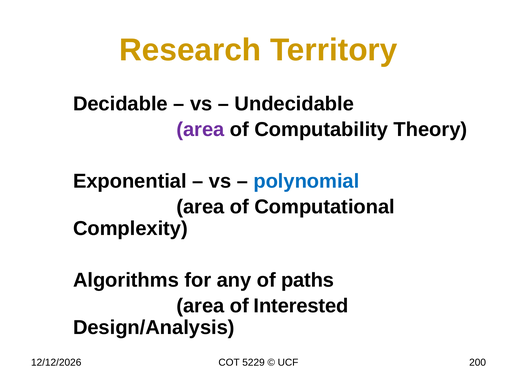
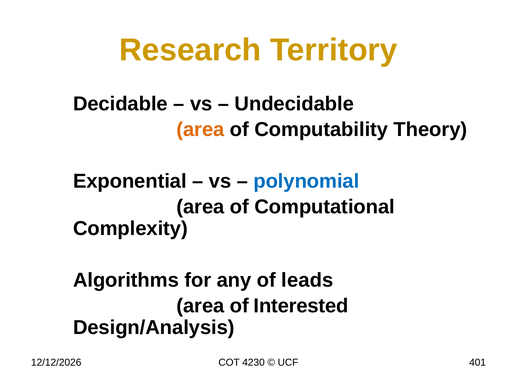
area colour: purple -> orange (200, 130)
paths: paths -> leads (307, 280)
5229: 5229 -> 4230 (254, 362)
200: 200 -> 401 (478, 362)
